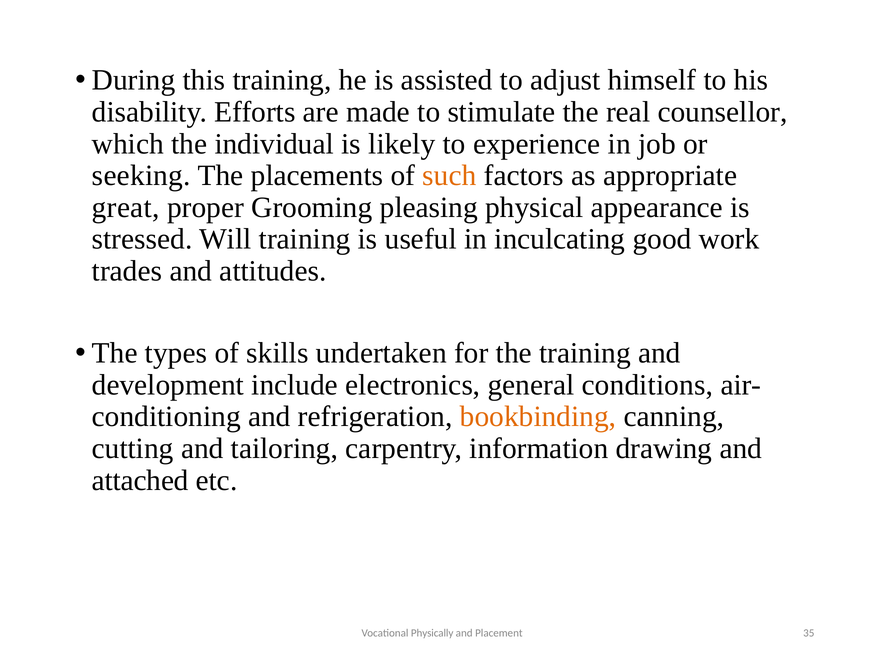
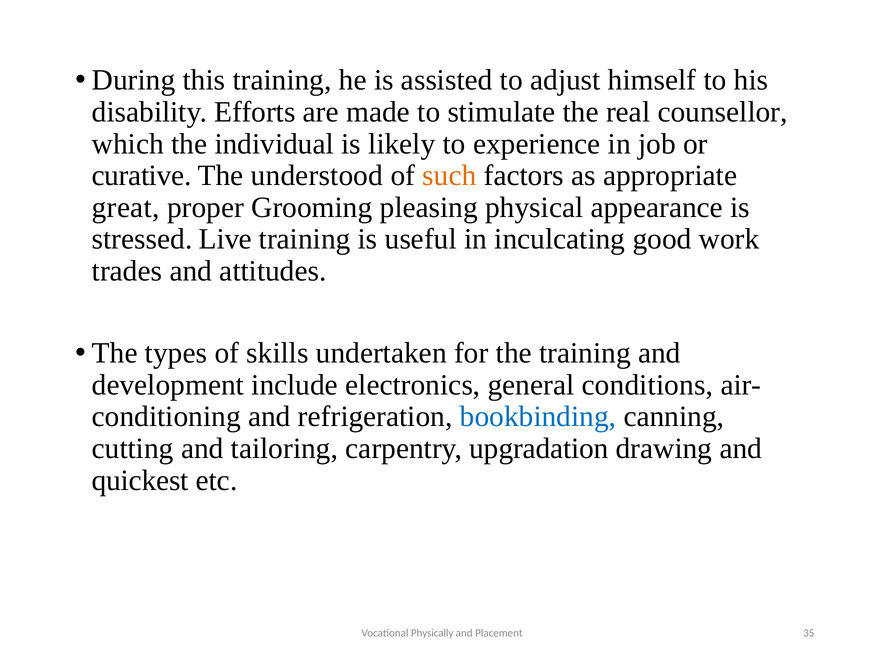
seeking: seeking -> curative (142, 176)
placements: placements -> understood (317, 176)
Will: Will -> Live (226, 239)
bookbinding colour: orange -> blue (538, 417)
information: information -> upgradation (539, 449)
attached: attached -> quickest (140, 480)
